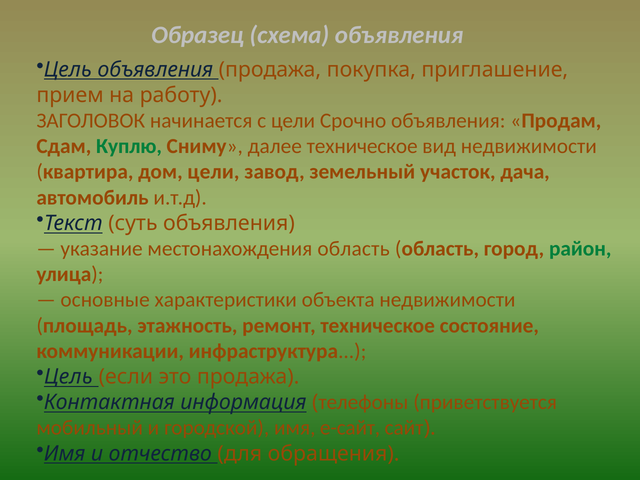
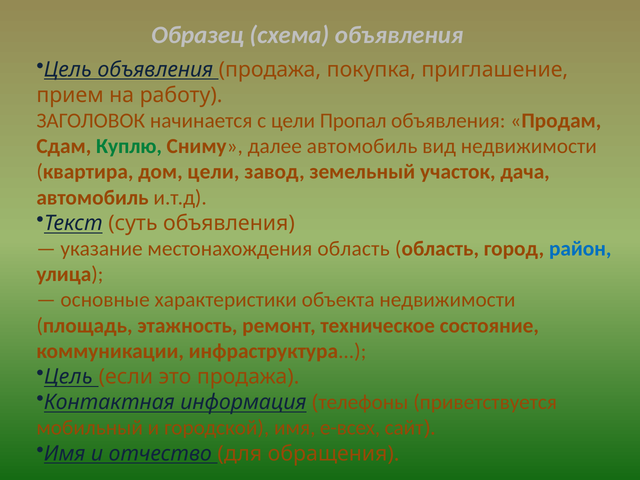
Срочно: Срочно -> Пропал (353, 121)
далее техническое: техническое -> автомобиль (362, 146)
район colour: green -> blue (580, 249)
е-сайт: е-сайт -> е-всех (350, 428)
